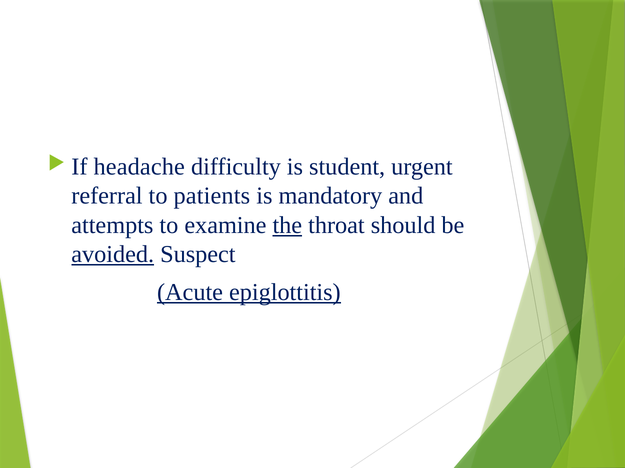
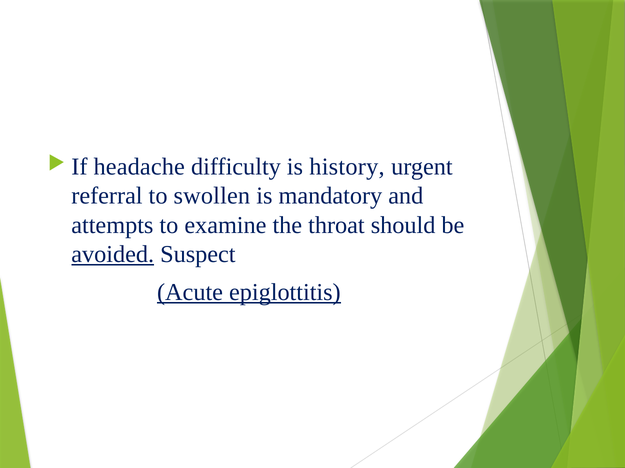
student: student -> history (347, 167)
patients: patients -> swollen (212, 196)
the underline: present -> none (287, 225)
